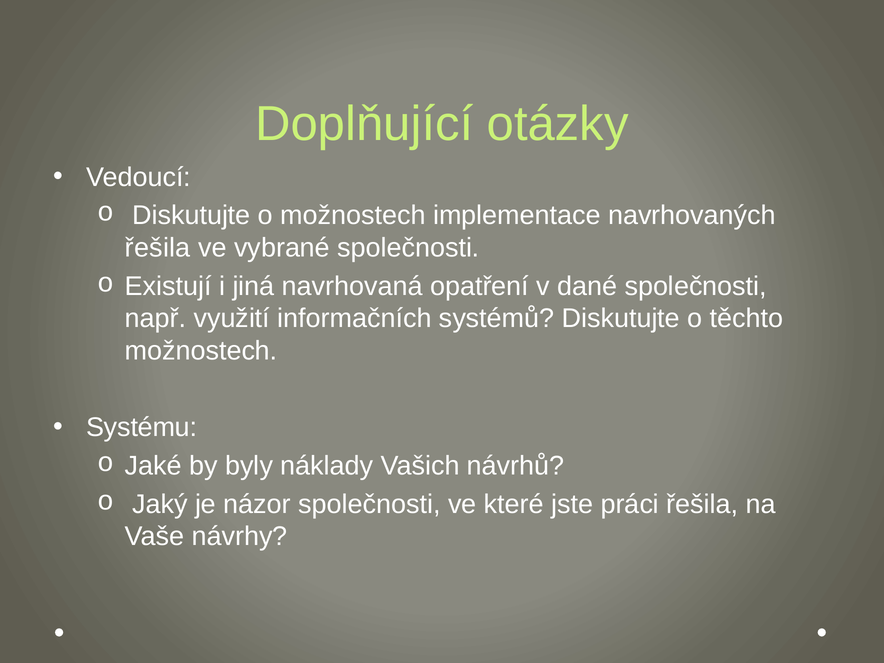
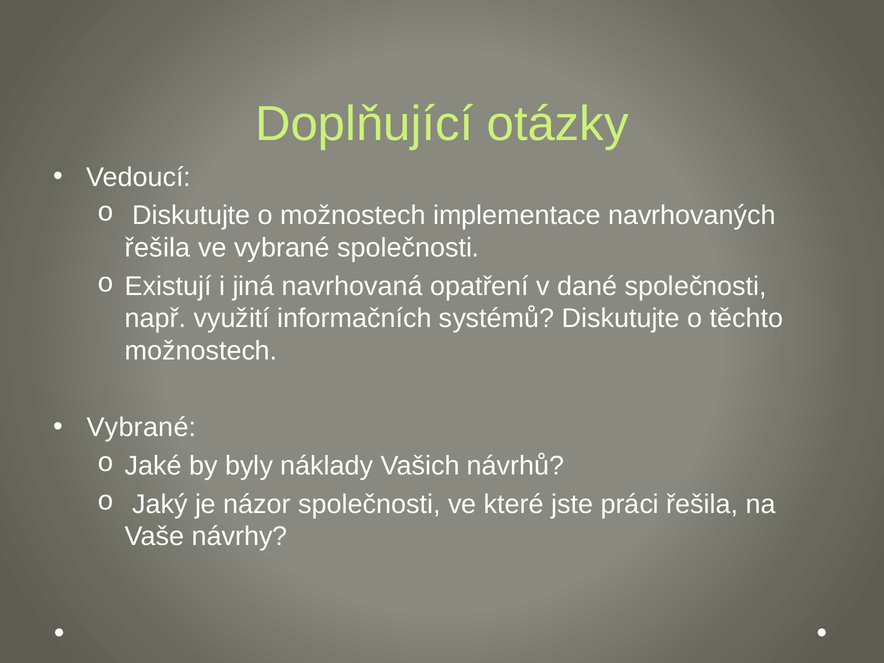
Systému: Systému -> Vybrané (141, 428)
